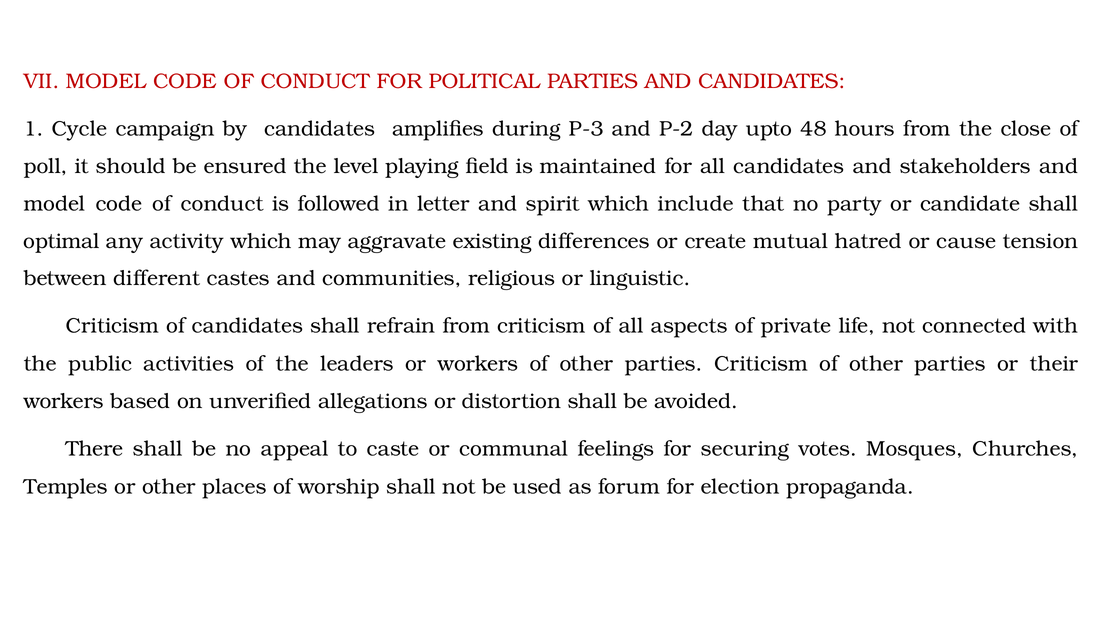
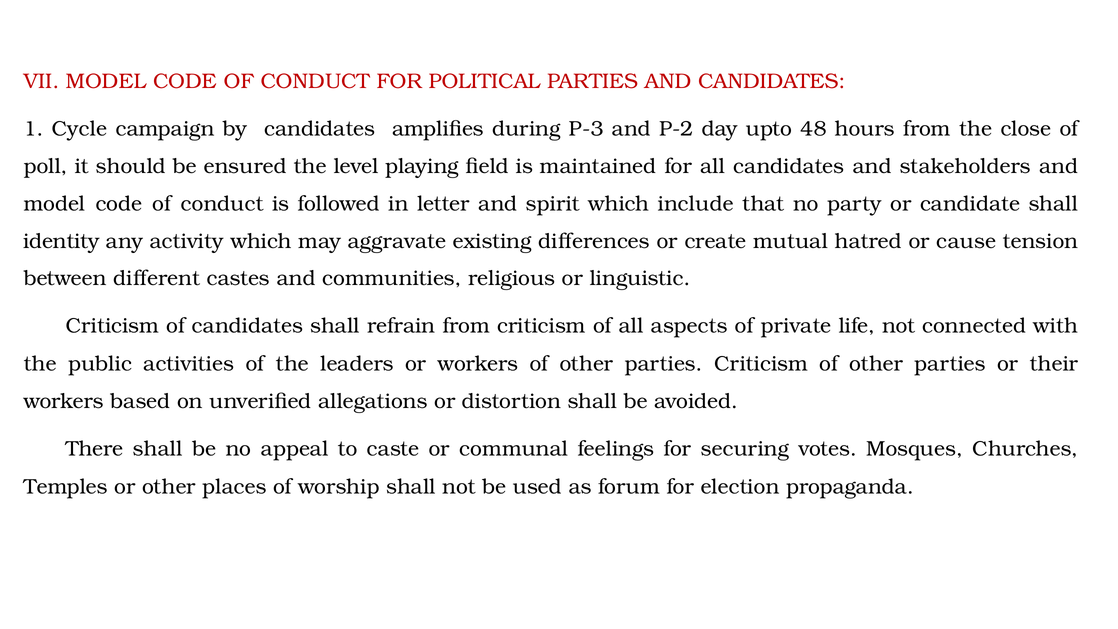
optimal: optimal -> identity (61, 241)
